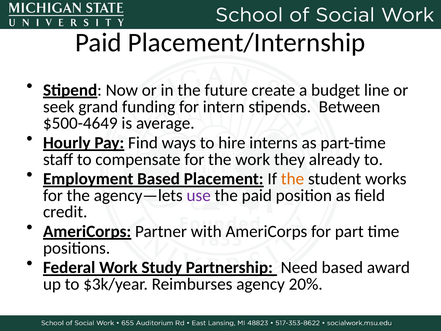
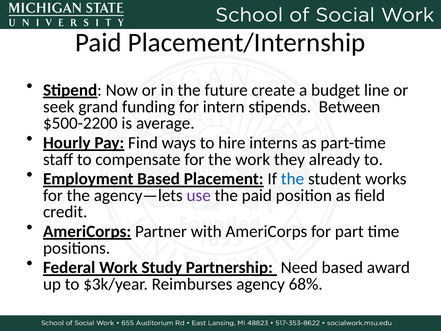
$500-4649: $500-4649 -> $500-2200 (80, 123)
the colour: orange -> blue (293, 179)
20%: 20% -> 68% (306, 284)
